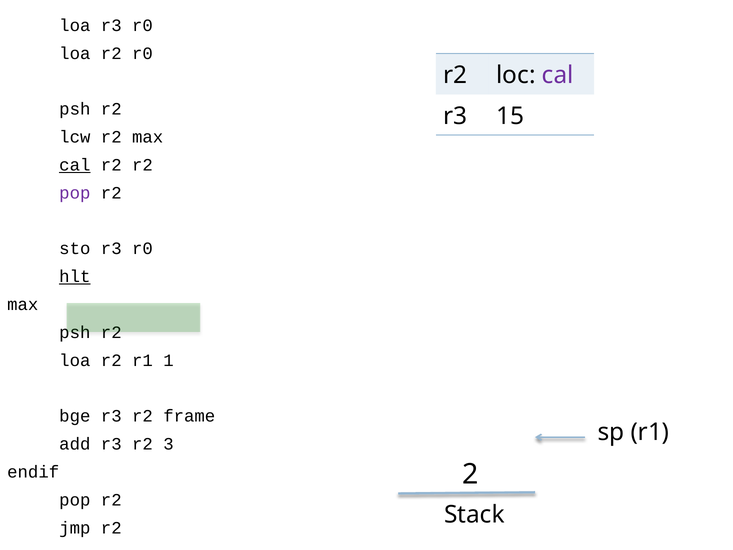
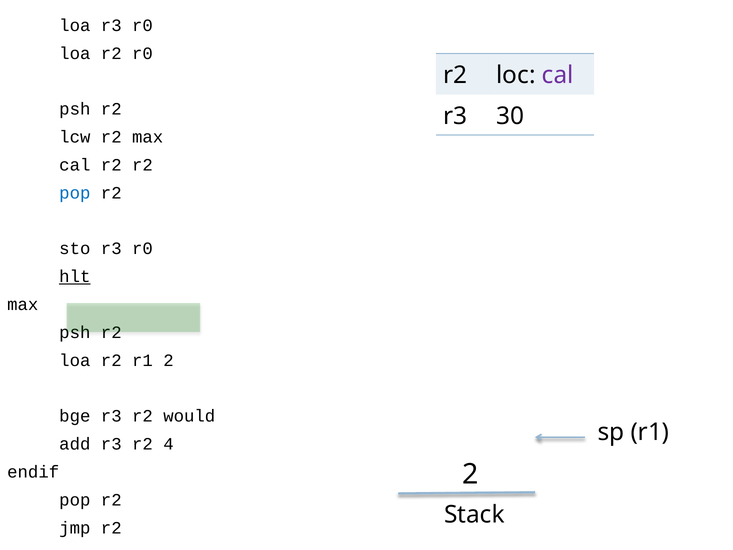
15: 15 -> 30 (510, 116)
cal underline: present -> none (75, 165)
pop colour: purple -> blue (75, 193)
r2 r1 1: 1 -> 2 (169, 360)
frame: frame -> would (189, 416)
3: 3 -> 4 (169, 444)
